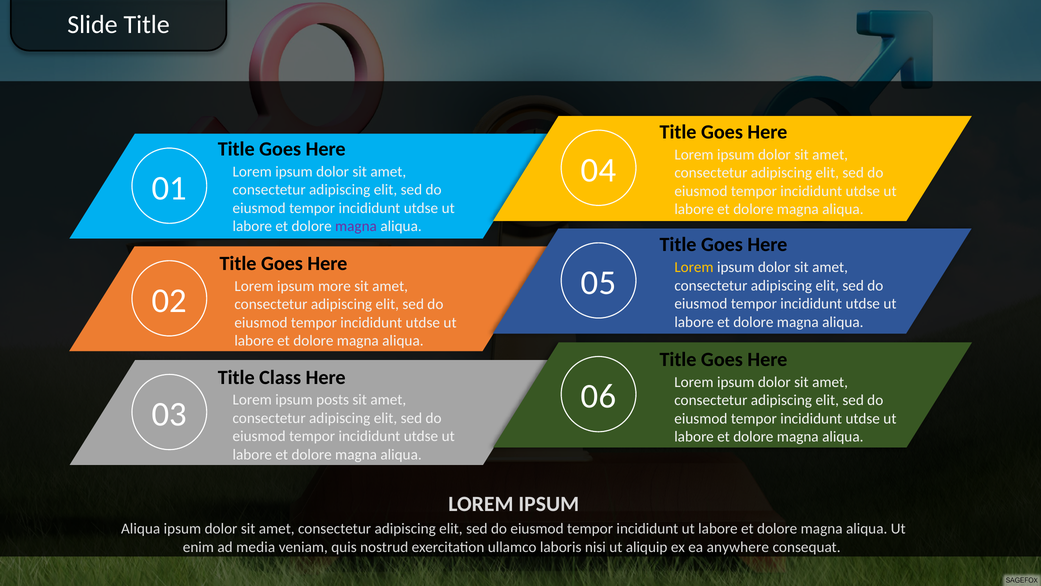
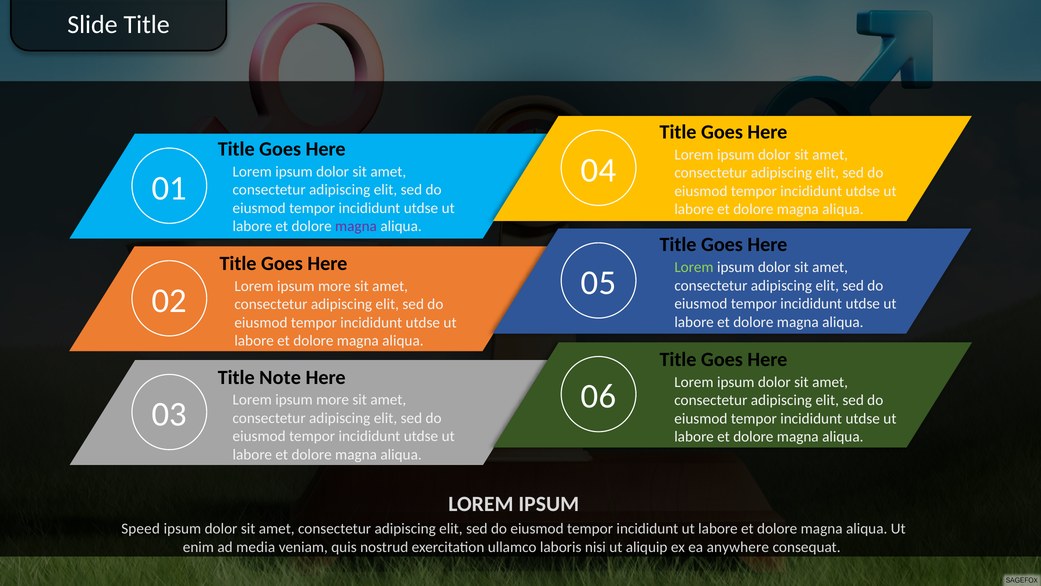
Lorem colour: yellow -> light green (694, 267)
Class: Class -> Note (280, 377)
03 Lorem ipsum posts: posts -> more (333, 400)
Aliqua: Aliqua -> Speed (141, 528)
